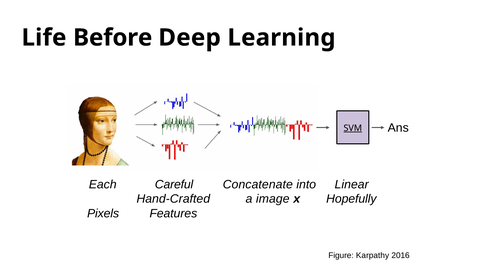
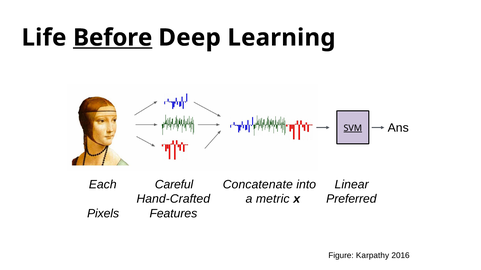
Before underline: none -> present (113, 38)
image: image -> metric (273, 199)
Hopefully: Hopefully -> Preferred (351, 199)
